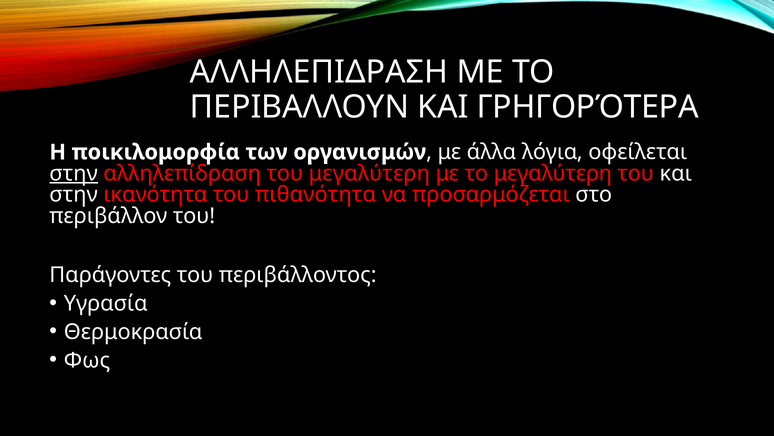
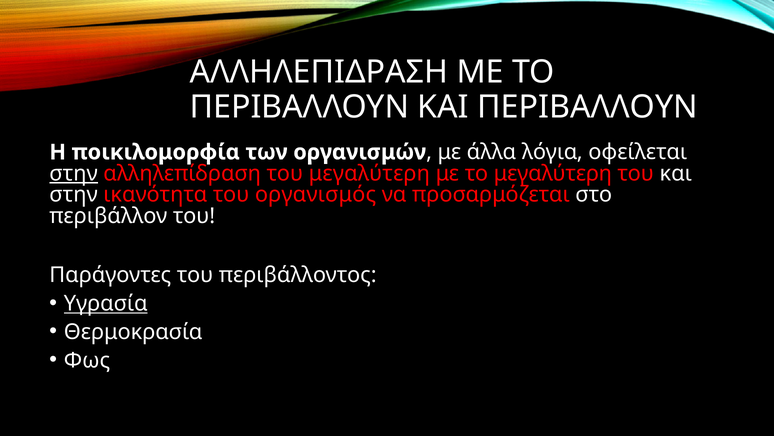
ΚΑΙ ΓΡΗΓΟΡΌΤΕΡΑ: ΓΡΗΓΟΡΌΤΕΡΑ -> ΠΕΡΙΒΑΛΛΟΥΝ (588, 107)
πιθανότητα: πιθανότητα -> οργανισμός (316, 194)
Υγρασία underline: none -> present (106, 303)
